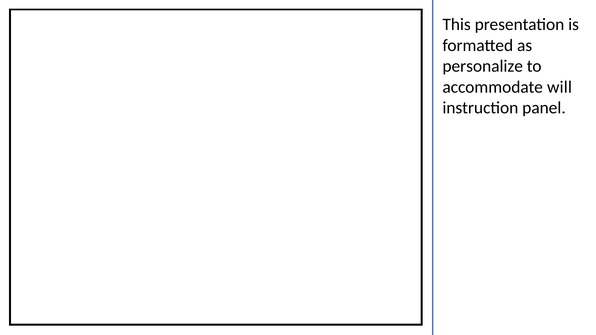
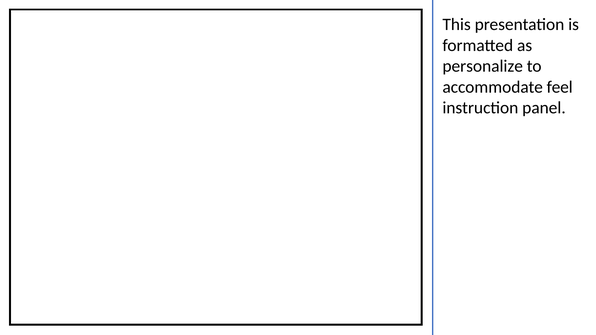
will: will -> feel (560, 87)
